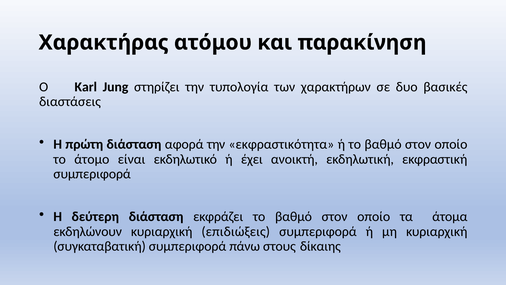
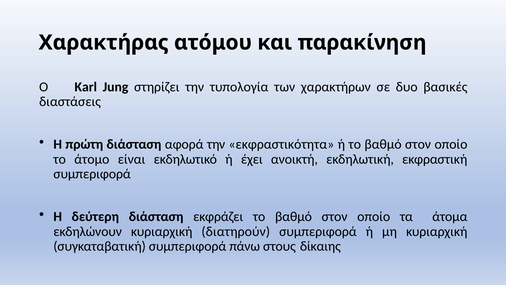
επιδιώξεις: επιδιώξεις -> διατηρούν (236, 231)
